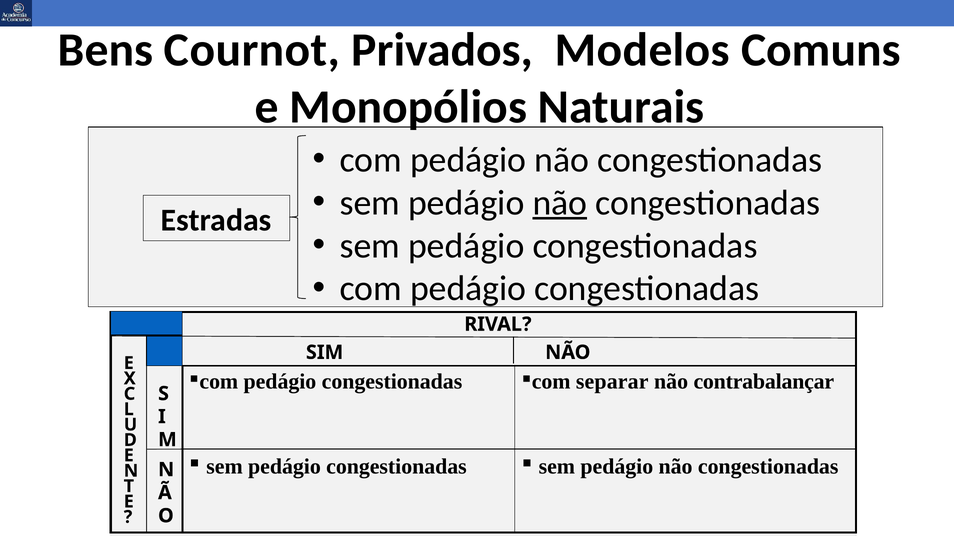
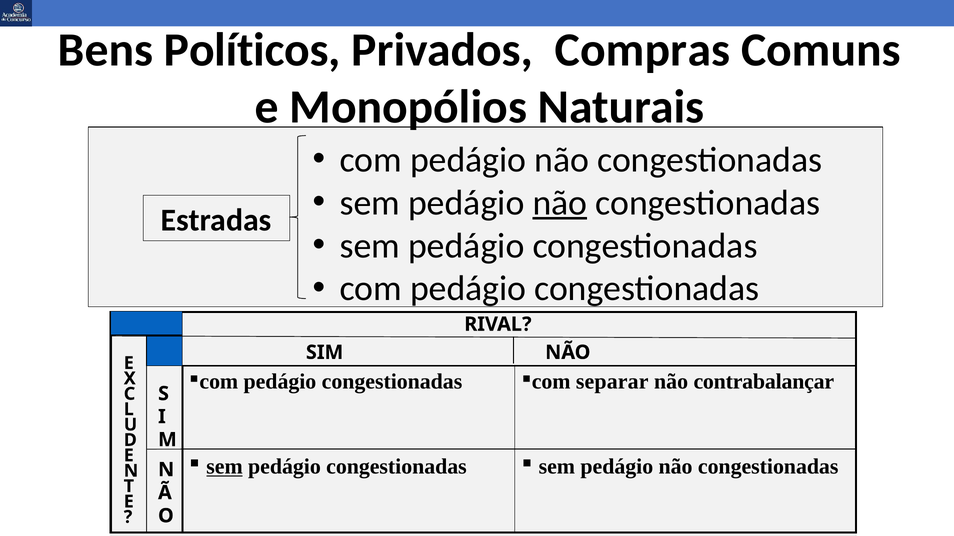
Cournot: Cournot -> Políticos (252, 50)
Modelos: Modelos -> Compras (642, 50)
sem underline: none -> present (225, 467)
